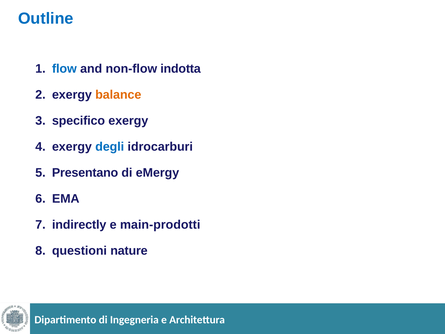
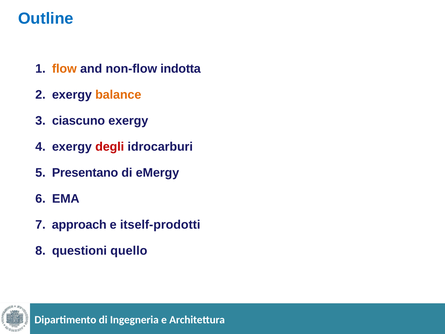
flow colour: blue -> orange (64, 69)
specifico: specifico -> ciascuno (79, 121)
degli colour: blue -> red (110, 147)
indirectly: indirectly -> approach (79, 224)
main-prodotti: main-prodotti -> itself-prodotti (160, 224)
nature: nature -> quello (129, 250)
